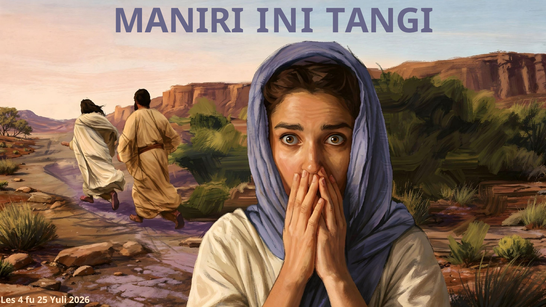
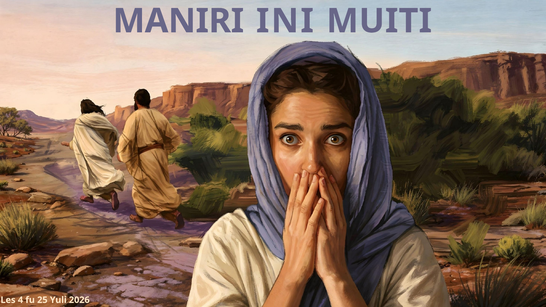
TANGI: TANGI -> MUITI (379, 21)
